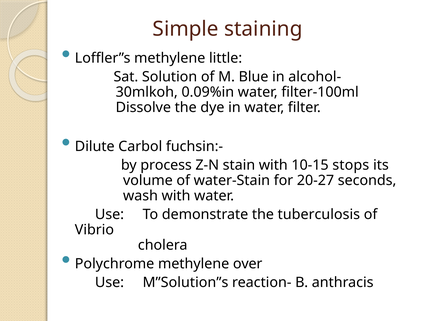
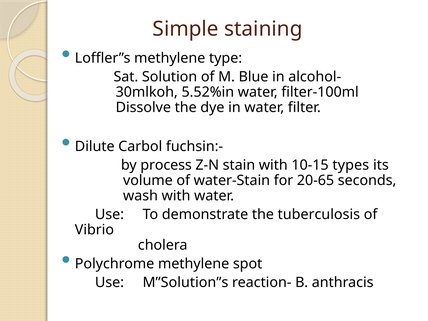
little: little -> type (226, 58)
0.09%in: 0.09%in -> 5.52%in (208, 92)
stops: stops -> types (351, 165)
20-27: 20-27 -> 20-65 (316, 180)
over: over -> spot (248, 264)
